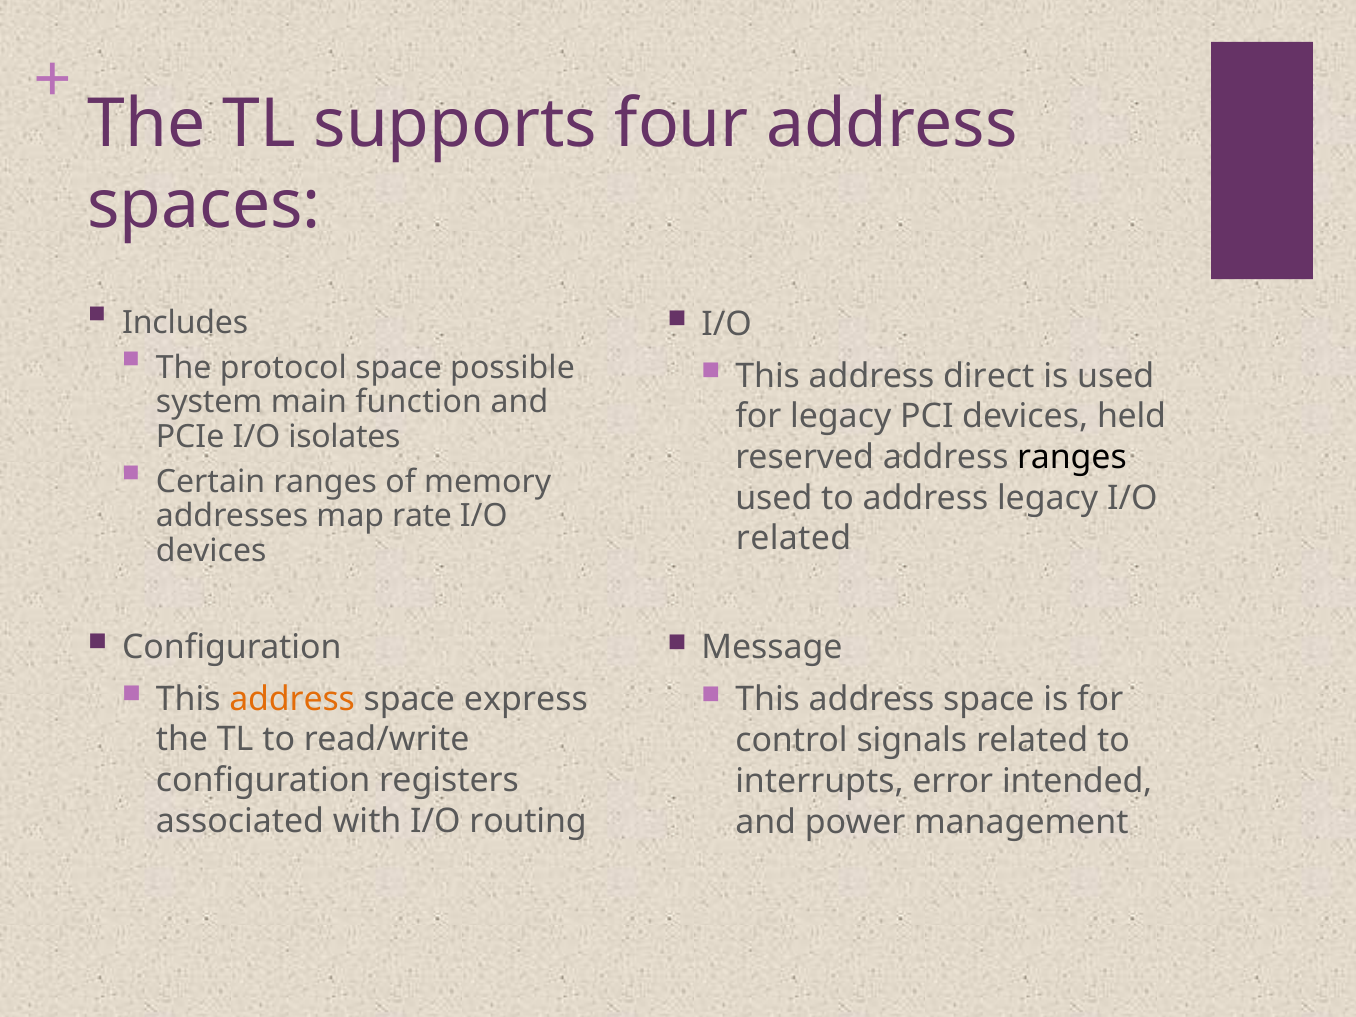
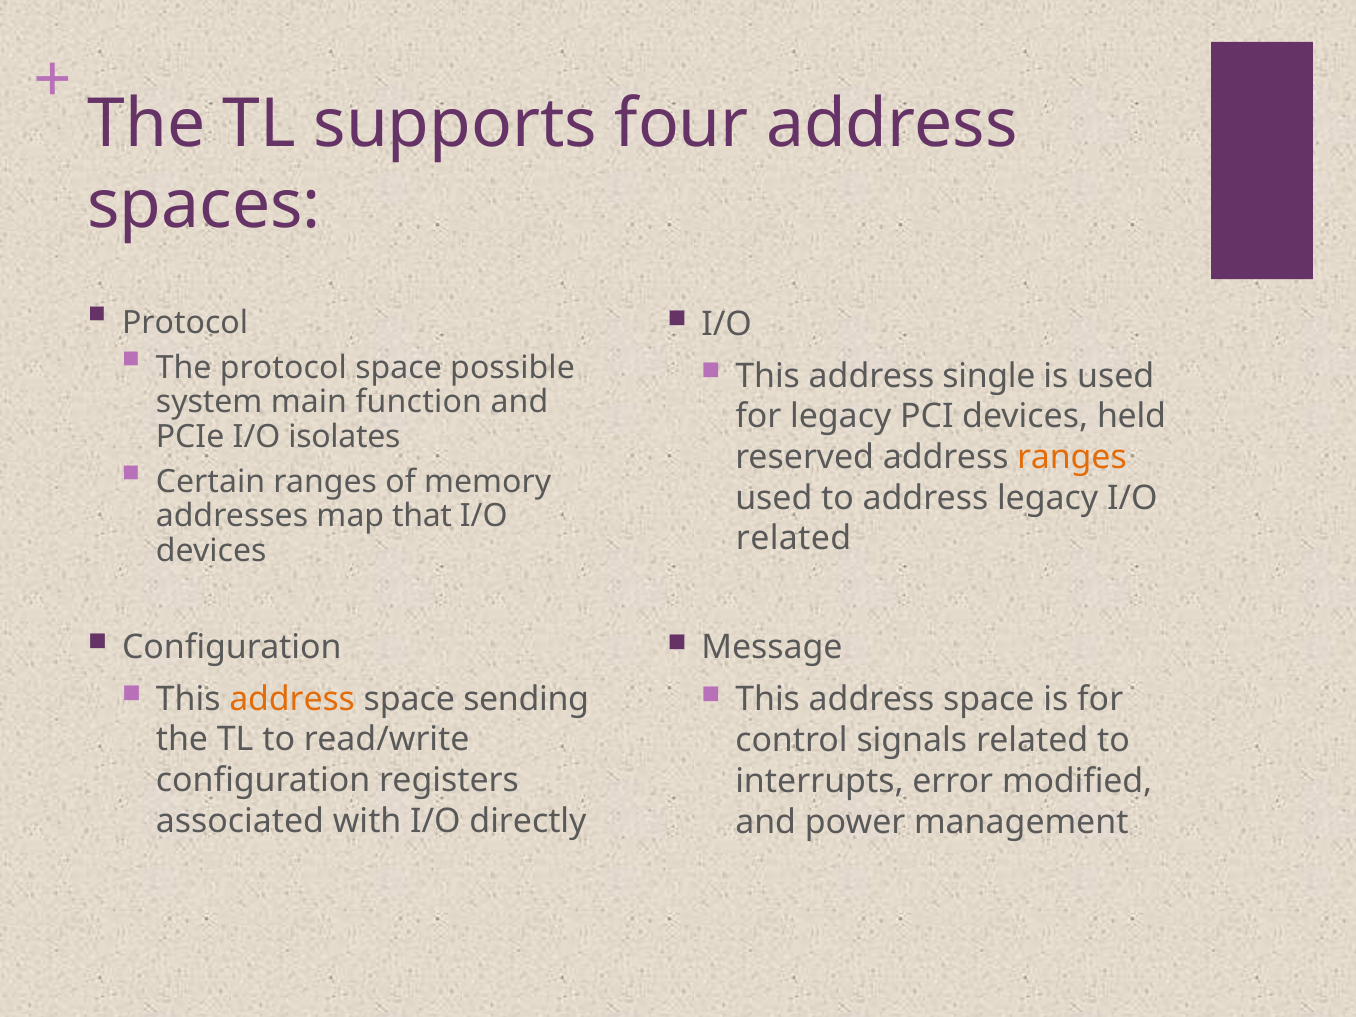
Includes: Includes -> Protocol (185, 323)
direct: direct -> single (989, 376)
ranges colour: black -> orange (1072, 457)
rate: rate -> that (422, 516)
express: express -> sending (526, 699)
intended: intended -> modified (1077, 781)
routing: routing -> directly (528, 821)
